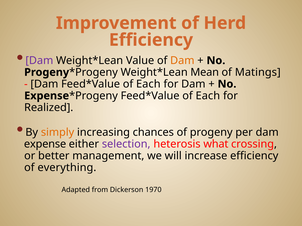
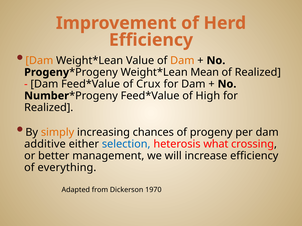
Dam colour: purple -> orange (39, 61)
of Matings: Matings -> Realized (258, 72)
Each: Each -> Crux (148, 84)
Expense: Expense -> Number (47, 96)
Each: Each -> High (208, 96)
expense: expense -> additive (45, 144)
selection colour: purple -> blue (126, 144)
